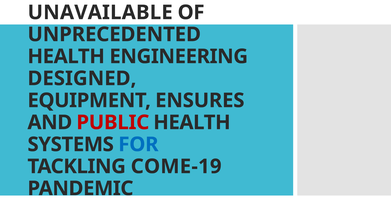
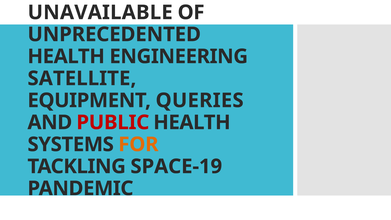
DESIGNED: DESIGNED -> SATELLITE (82, 78)
ENSURES: ENSURES -> QUERIES (200, 100)
FOR colour: blue -> orange (138, 144)
COME-19: COME-19 -> SPACE-19 (176, 166)
